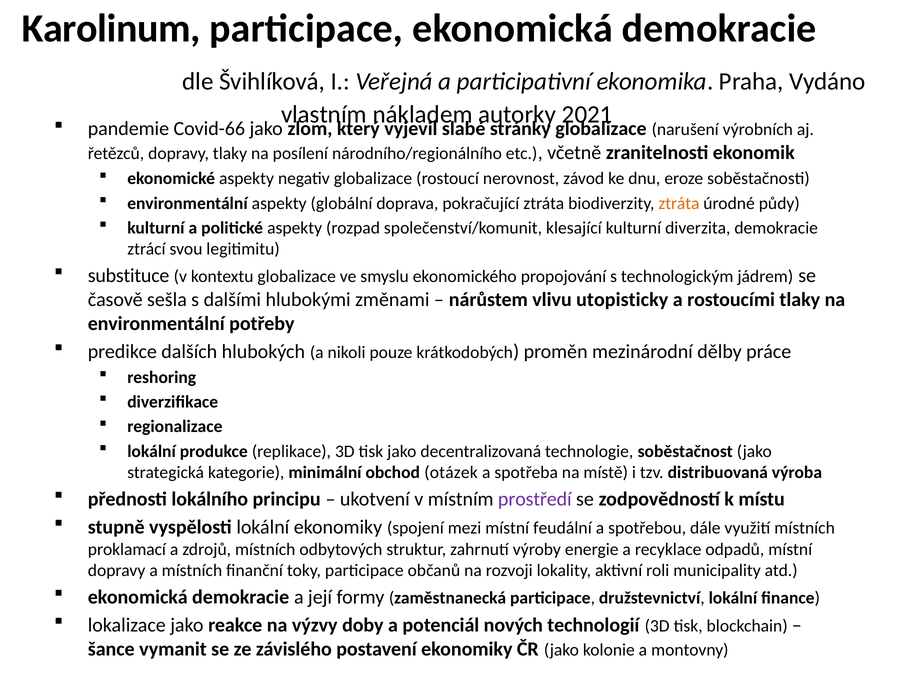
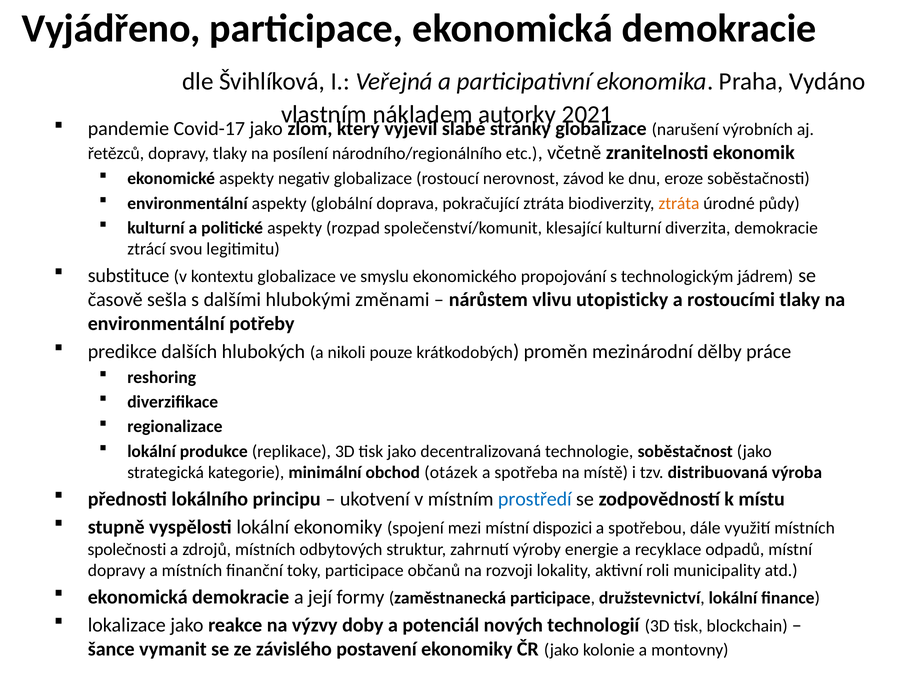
Karolinum: Karolinum -> Vyjádřeno (111, 28)
Covid-66: Covid-66 -> Covid-17 (209, 129)
prostředí colour: purple -> blue (535, 499)
feudální: feudální -> dispozici (563, 528)
proklamací: proklamací -> společnosti (127, 549)
